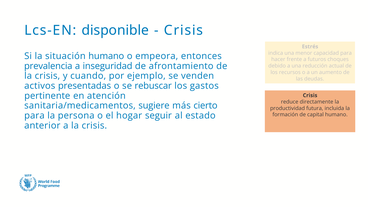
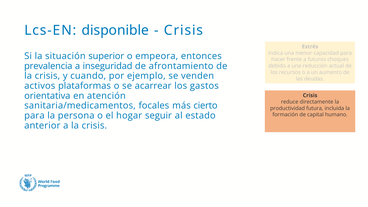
situación humano: humano -> superior (106, 56)
presentadas: presentadas -> plataformas (84, 86)
rebuscar: rebuscar -> acarrear (153, 86)
pertinente: pertinente -> orientativa (47, 96)
sugiere: sugiere -> focales (154, 106)
